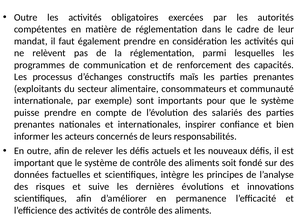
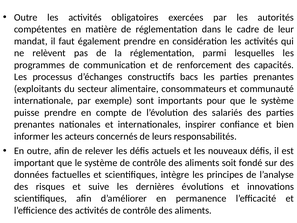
maïs: maïs -> bacs (189, 77)
